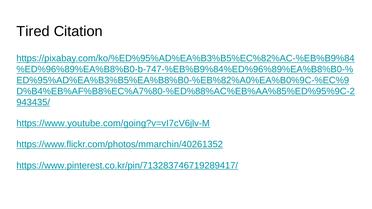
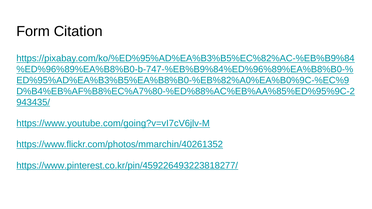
Tired: Tired -> Form (33, 32)
https://www.pinterest.co.kr/pin/713283746719289417/: https://www.pinterest.co.kr/pin/713283746719289417/ -> https://www.pinterest.co.kr/pin/459226493223818277/ (127, 166)
